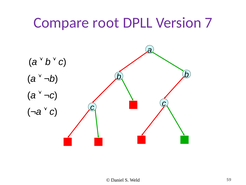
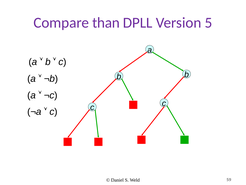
root: root -> than (106, 23)
7: 7 -> 5 (209, 23)
